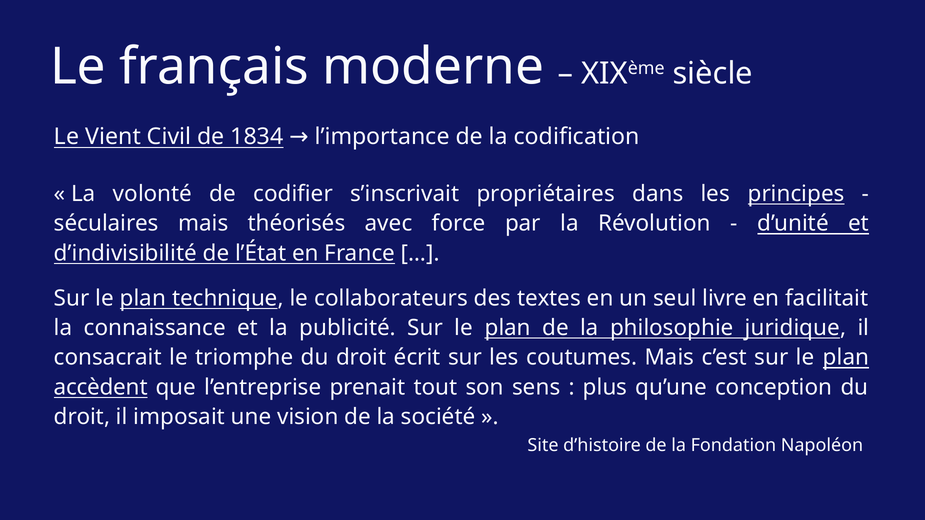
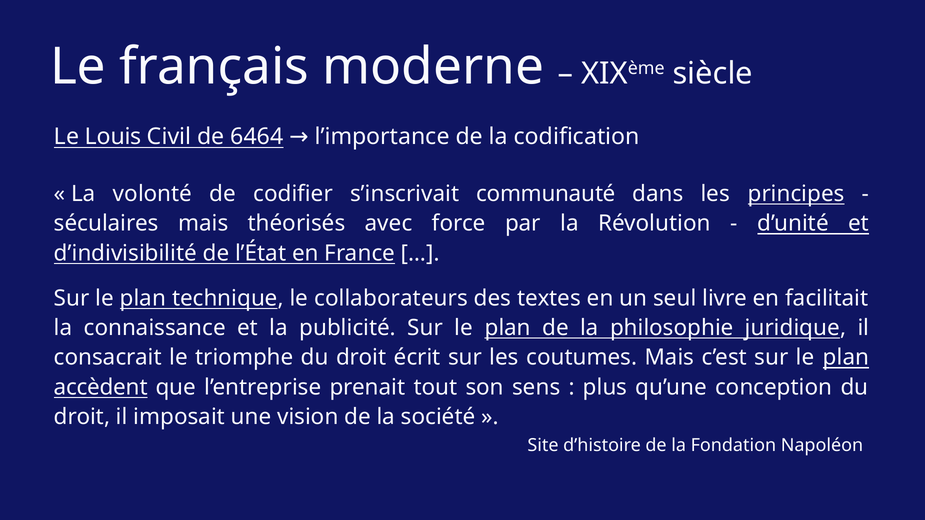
Vient: Vient -> Louis (113, 137)
1834: 1834 -> 6464 (257, 137)
propriétaires: propriétaires -> communauté (546, 194)
